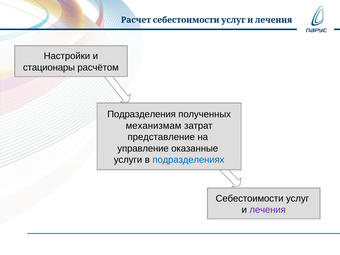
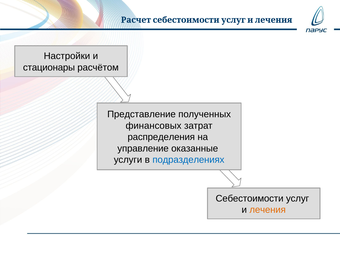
Подразделения: Подразделения -> Представление (141, 114)
механизмам: механизмам -> финансовых (154, 126)
представление: представление -> распределения (161, 137)
лечения colour: purple -> orange (268, 210)
